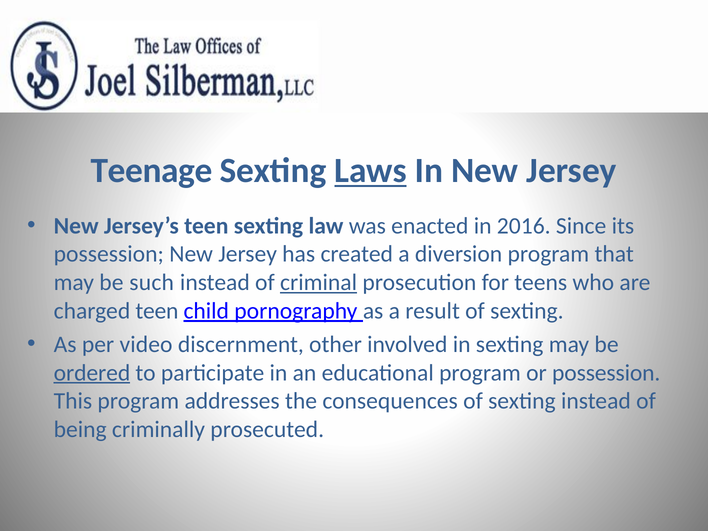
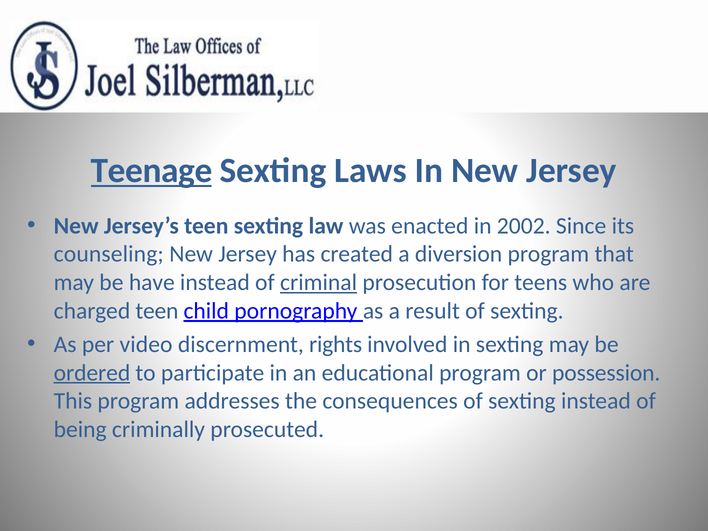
Teenage underline: none -> present (152, 171)
Laws underline: present -> none (371, 171)
2016: 2016 -> 2002 (524, 226)
possession: possession -> counseling (109, 254)
such: such -> have (152, 282)
other: other -> rights (336, 344)
